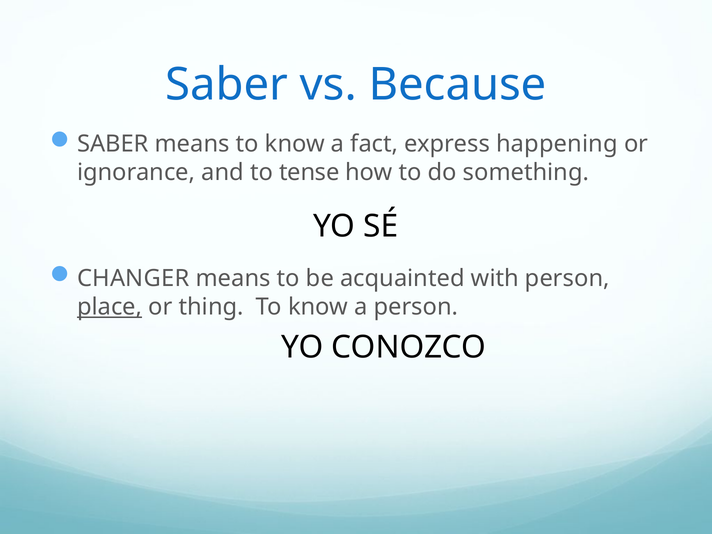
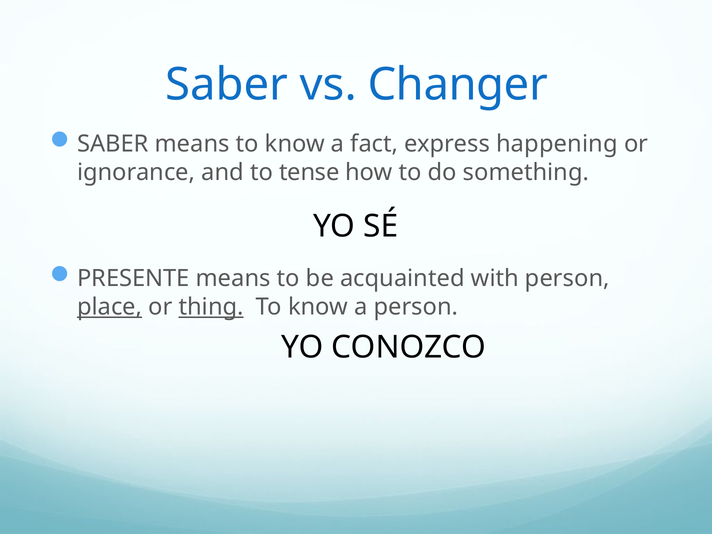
Because: Because -> Changer (458, 85)
CHANGER: CHANGER -> PRESENTE (133, 279)
thing underline: none -> present (211, 307)
